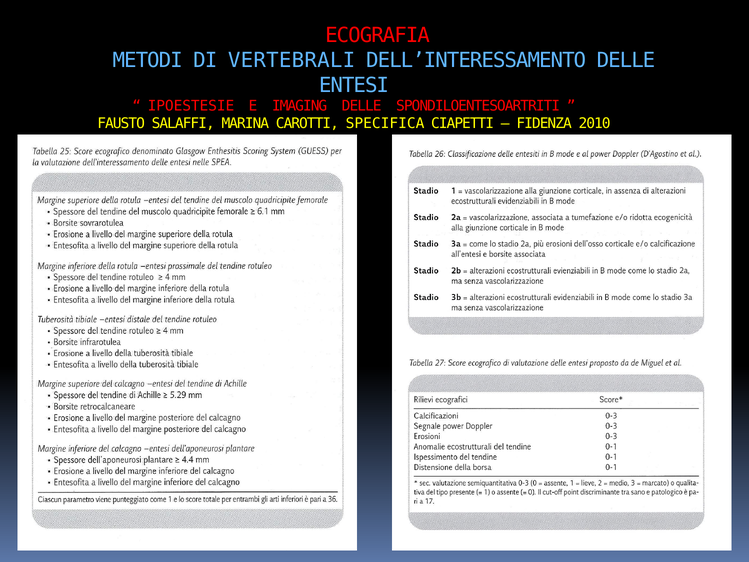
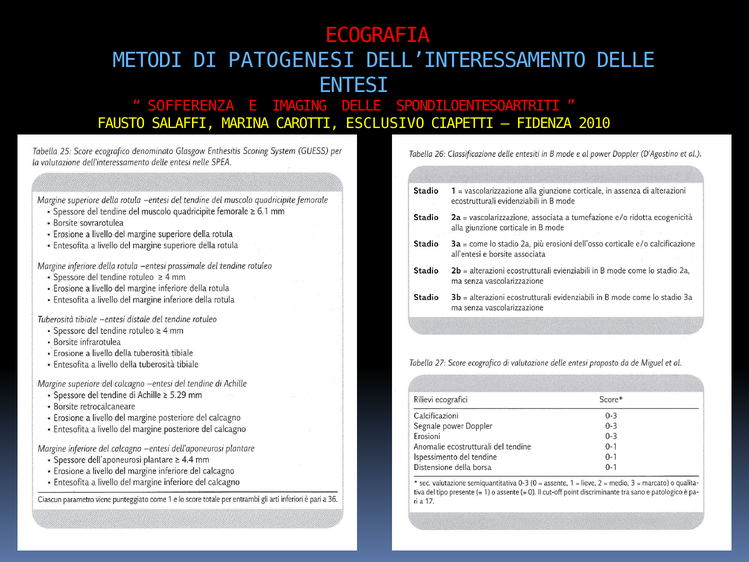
VERTEBRALI: VERTEBRALI -> PATOGENESI (292, 60)
IPOESTESIE: IPOESTESIE -> SOFFERENZA (191, 106)
SPECIFICA: SPECIFICA -> ESCLUSIVO (385, 123)
